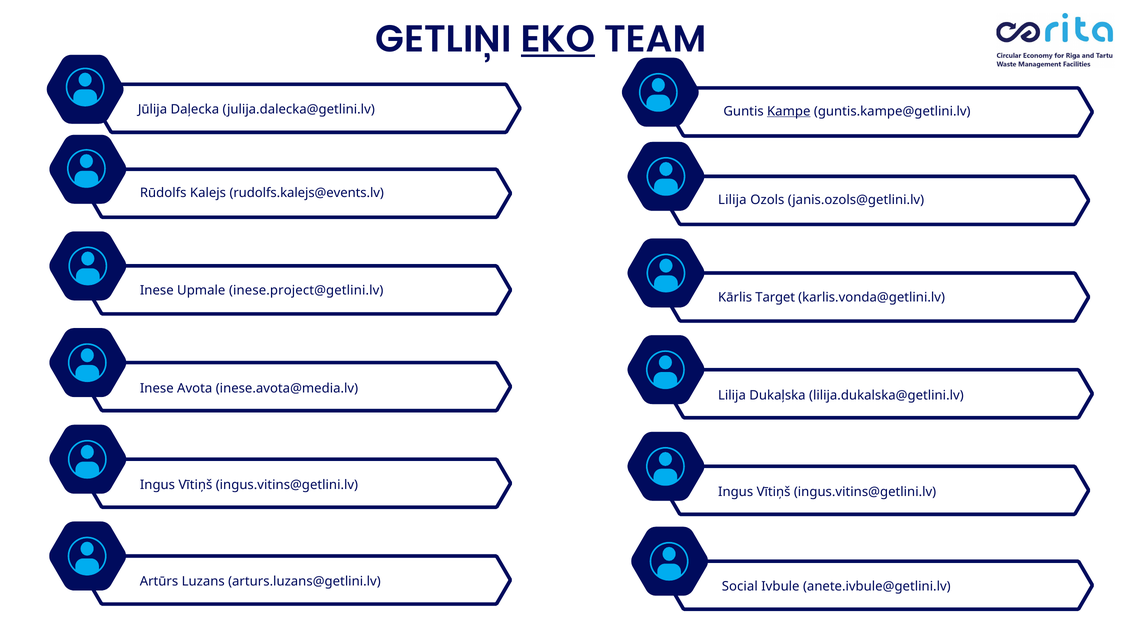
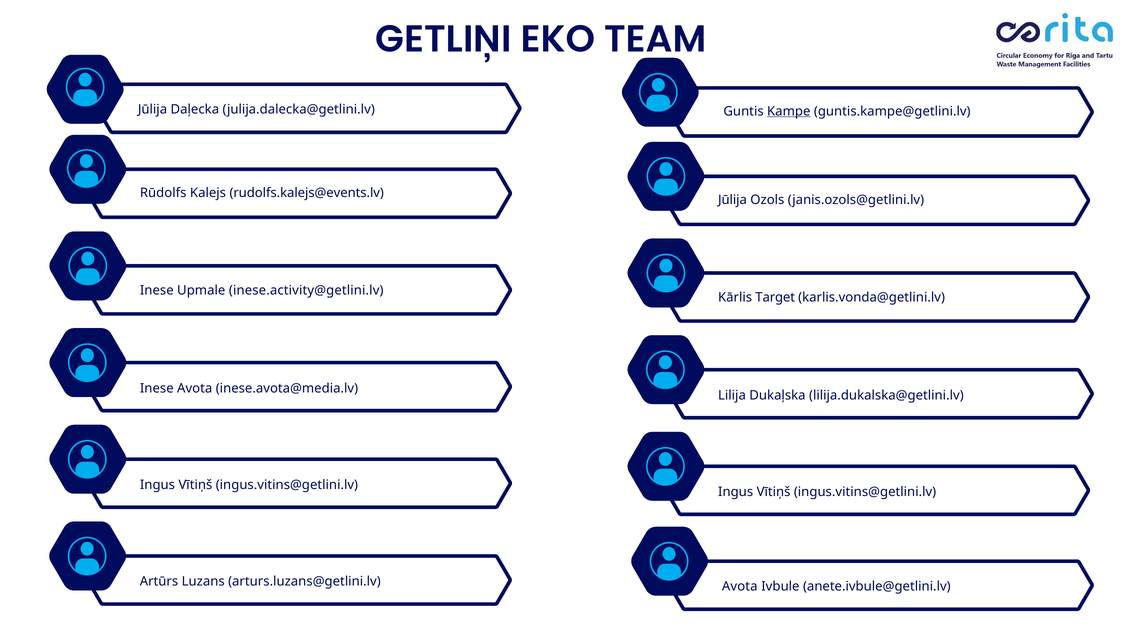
EKO underline: present -> none (558, 40)
Lilija: Lilija -> Jūlija (732, 200)
inese.project@getlini.lv: inese.project@getlini.lv -> inese.activity@getlini.lv (306, 291)
arturs.luzans@getlini.lv Social: Social -> Avota (740, 587)
